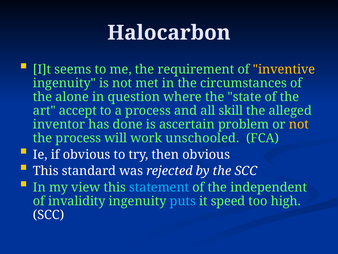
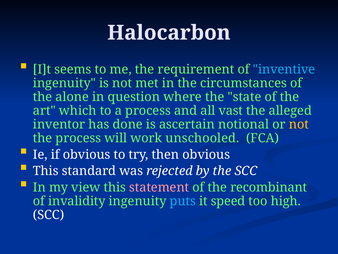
inventive colour: yellow -> light blue (284, 69)
accept: accept -> which (78, 110)
skill: skill -> vast (231, 110)
problem: problem -> notional (244, 124)
statement colour: light blue -> pink (159, 187)
independent: independent -> recombinant (269, 187)
